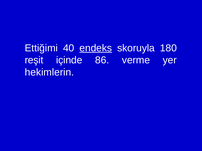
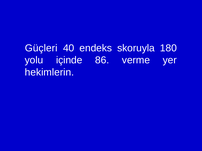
Ettiğimi: Ettiğimi -> Güçleri (41, 48)
endeks underline: present -> none (96, 48)
reşit: reşit -> yolu (34, 60)
